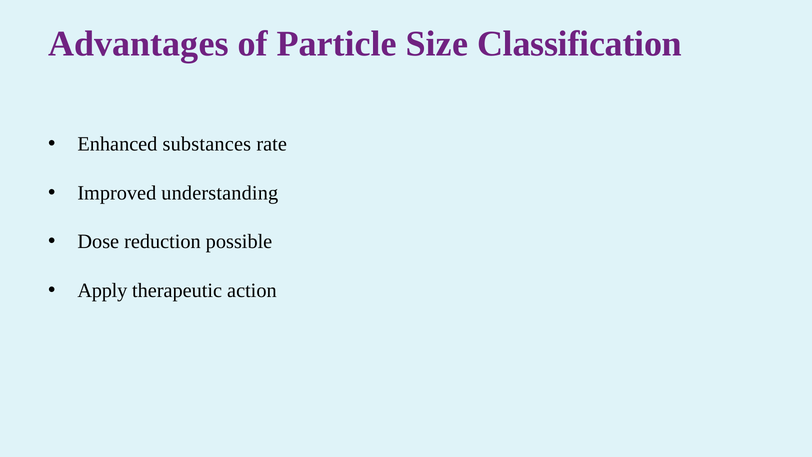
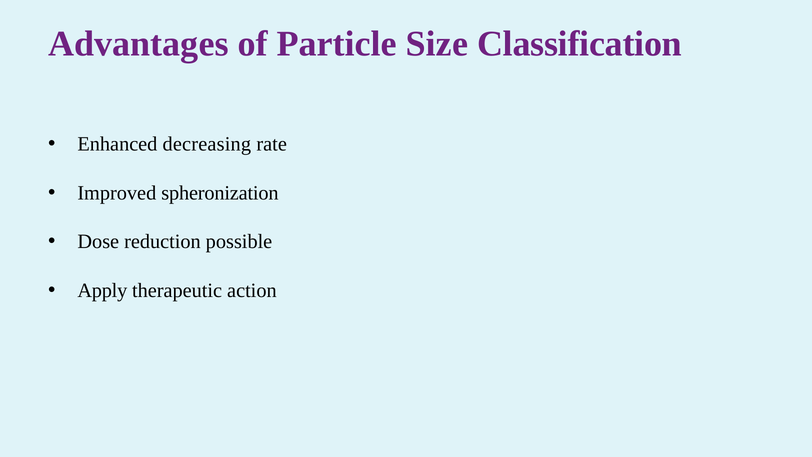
substances: substances -> decreasing (207, 144)
understanding: understanding -> spheronization (220, 193)
